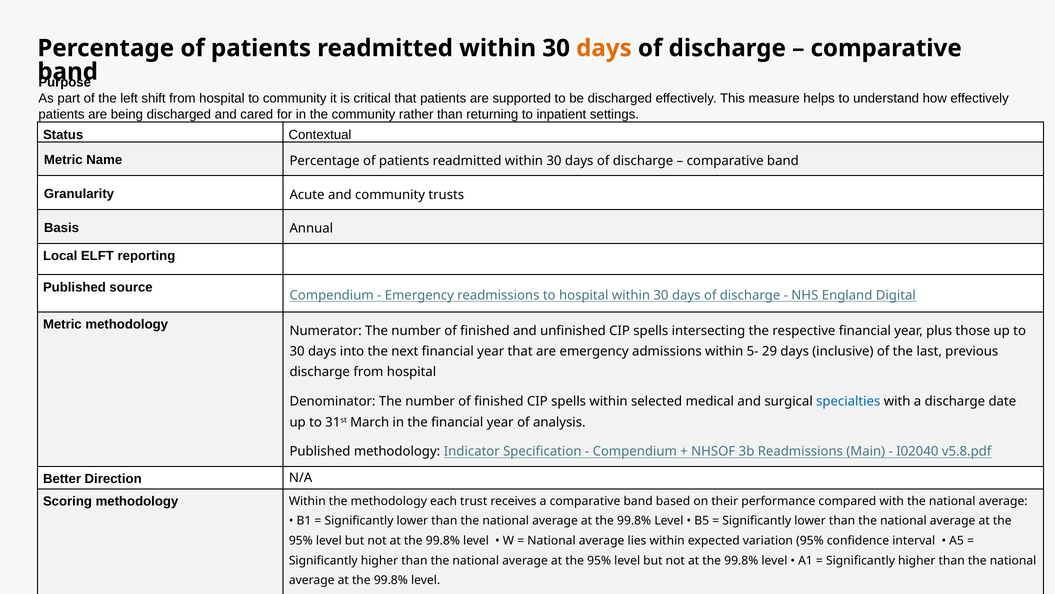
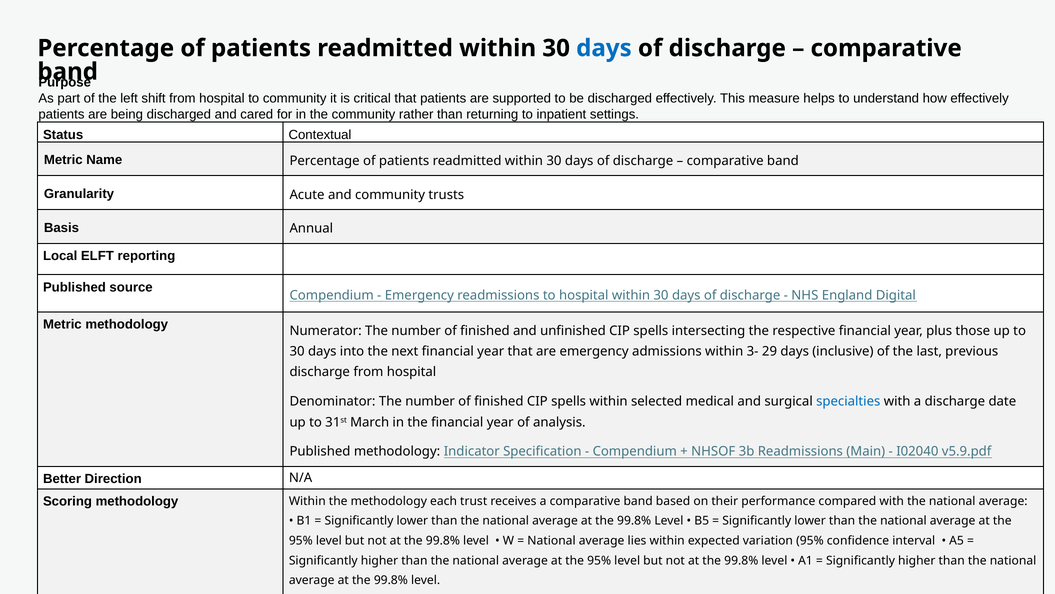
days colour: orange -> blue (604, 48)
5-: 5- -> 3- (753, 351)
v5.8.pdf: v5.8.pdf -> v5.9.pdf (967, 451)
